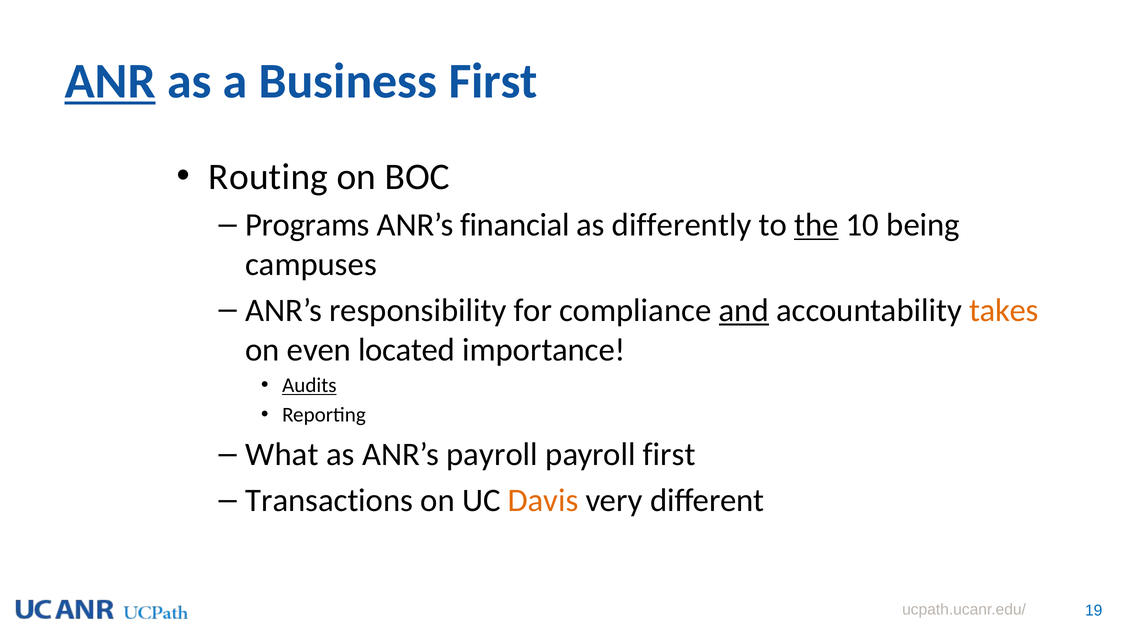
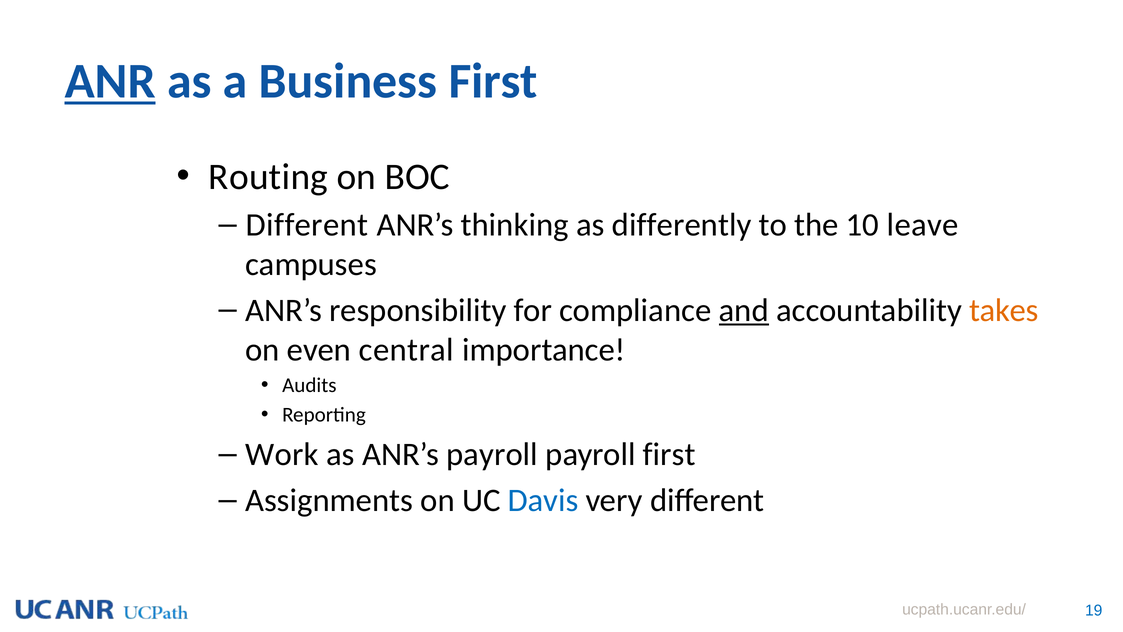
Programs: Programs -> Different (307, 225)
financial: financial -> thinking (515, 225)
the underline: present -> none (816, 225)
being: being -> leave (923, 225)
located: located -> central (406, 350)
Audits underline: present -> none (309, 385)
What: What -> Work (282, 454)
Transactions: Transactions -> Assignments (329, 500)
Davis colour: orange -> blue (543, 500)
